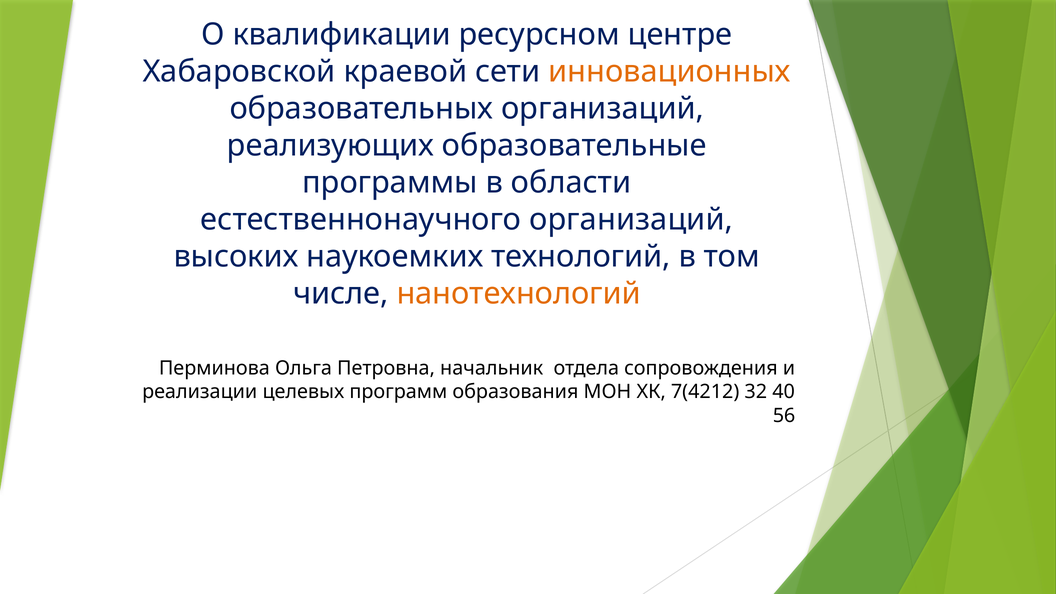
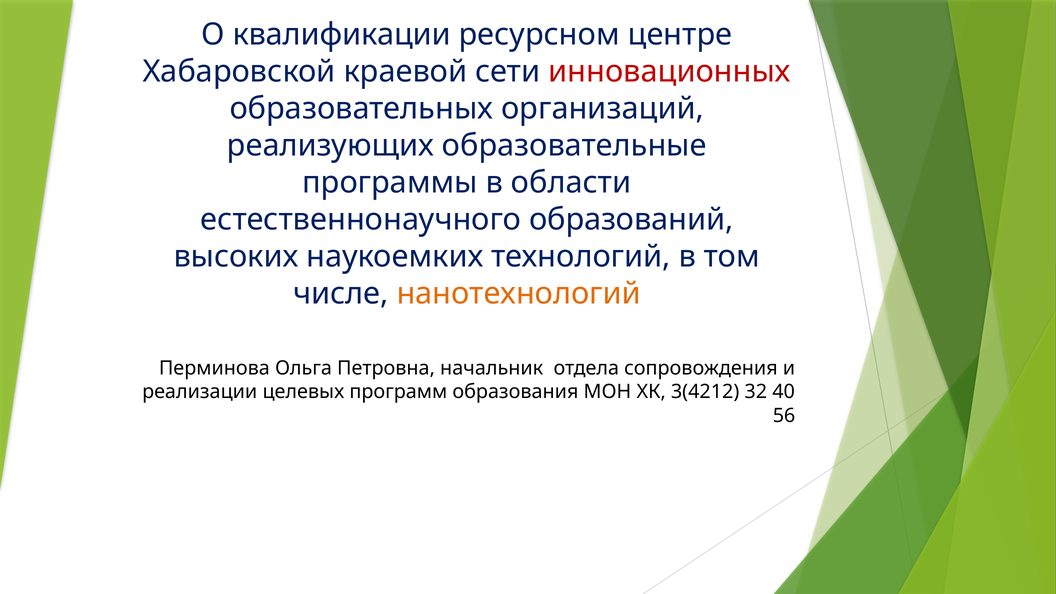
инновационных colour: orange -> red (669, 72)
естественнонаучного организаций: организаций -> образований (631, 220)
7(4212: 7(4212 -> 3(4212 (705, 392)
